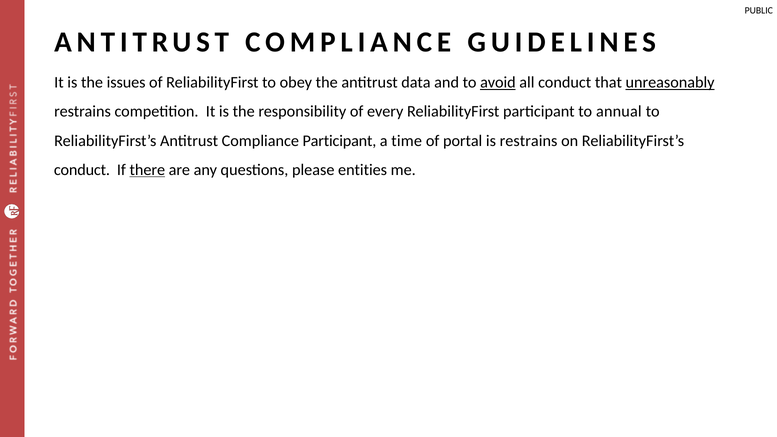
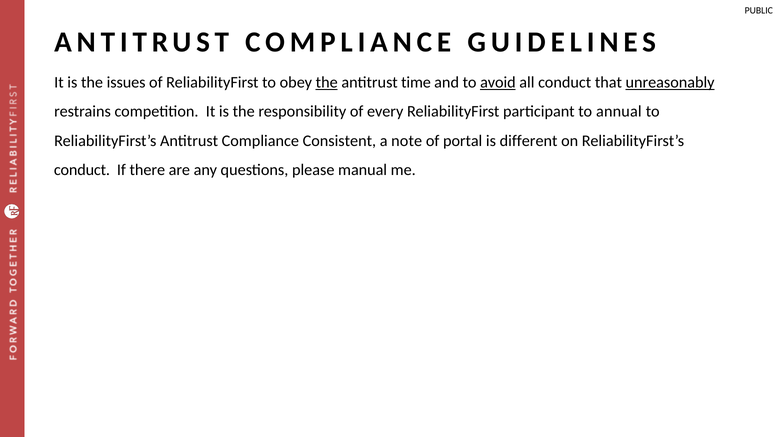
the underline: none -> present (327, 82)
data: data -> time (416, 82)
Compliance Participant: Participant -> Consistent (339, 141)
time: time -> note (407, 141)
is restrains: restrains -> different (529, 141)
there underline: present -> none (147, 170)
entities: entities -> manual (363, 170)
